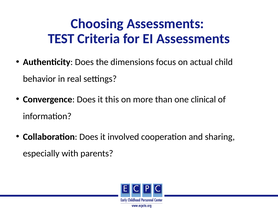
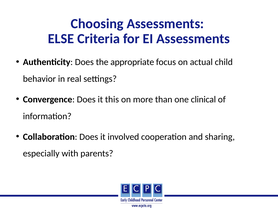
TEST: TEST -> ELSE (61, 39)
dimensions: dimensions -> appropriate (132, 62)
